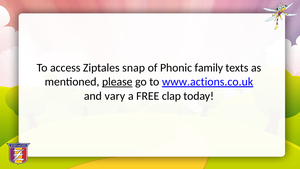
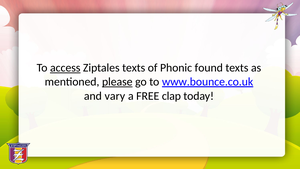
access underline: none -> present (65, 68)
Ziptales snap: snap -> texts (134, 68)
family: family -> found (209, 68)
www.actions.co.uk: www.actions.co.uk -> www.bounce.co.uk (208, 82)
